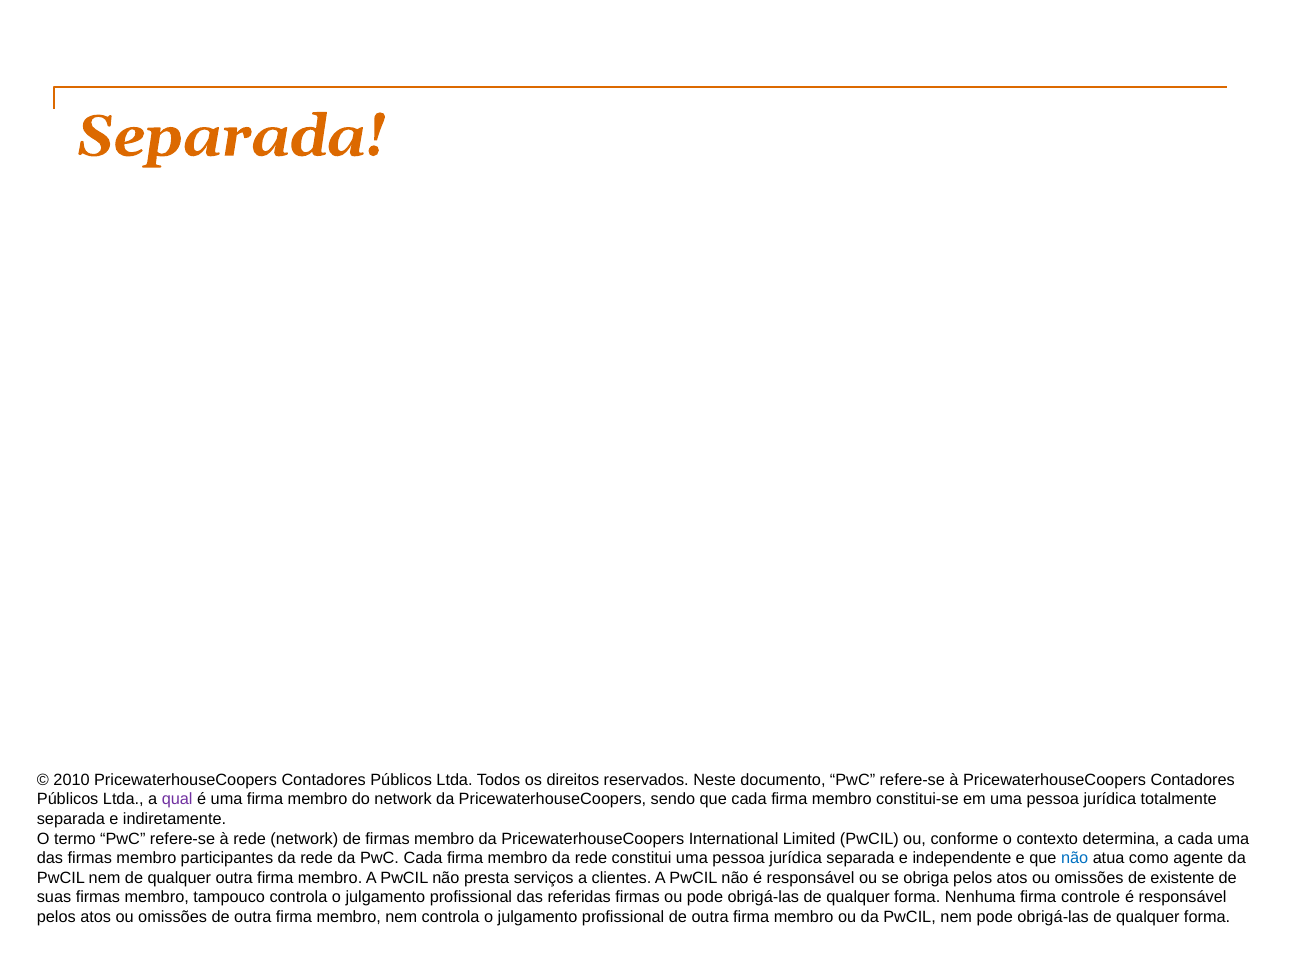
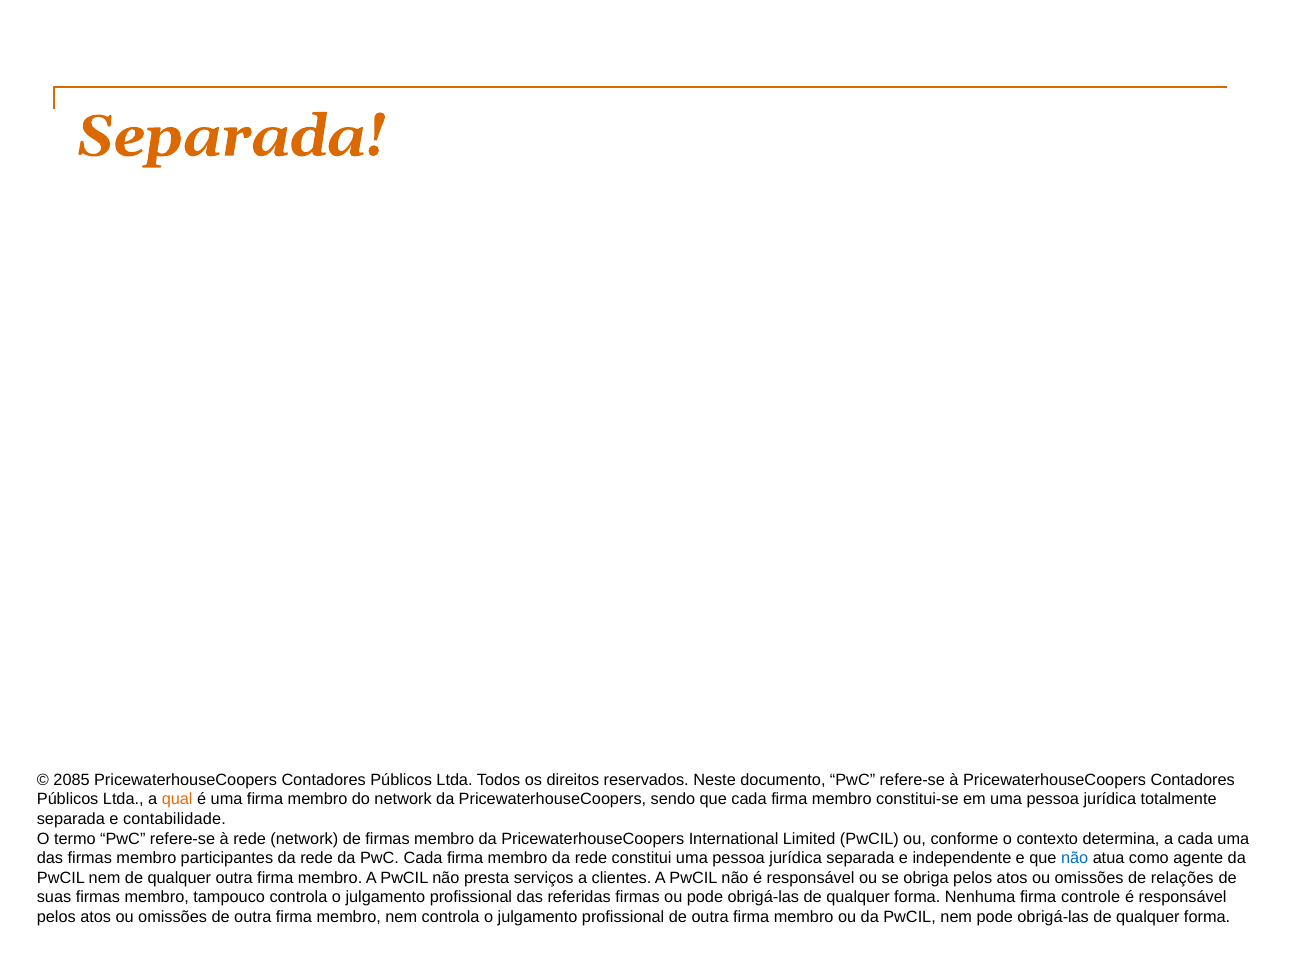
2010: 2010 -> 2085 (72, 780)
qual colour: purple -> orange (177, 800)
indiretamente: indiretamente -> contabilidade (174, 819)
existente: existente -> relações (1182, 878)
